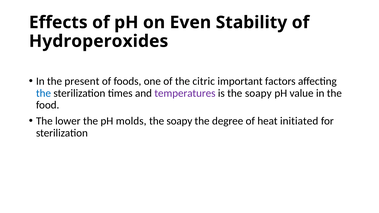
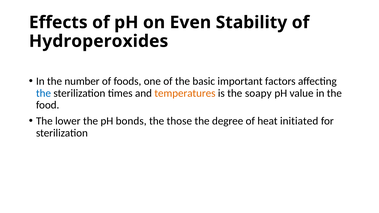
present: present -> number (82, 81)
citric: citric -> basic (204, 81)
temperatures colour: purple -> orange (185, 93)
molds: molds -> bonds (131, 121)
soapy: soapy -> those (179, 121)
